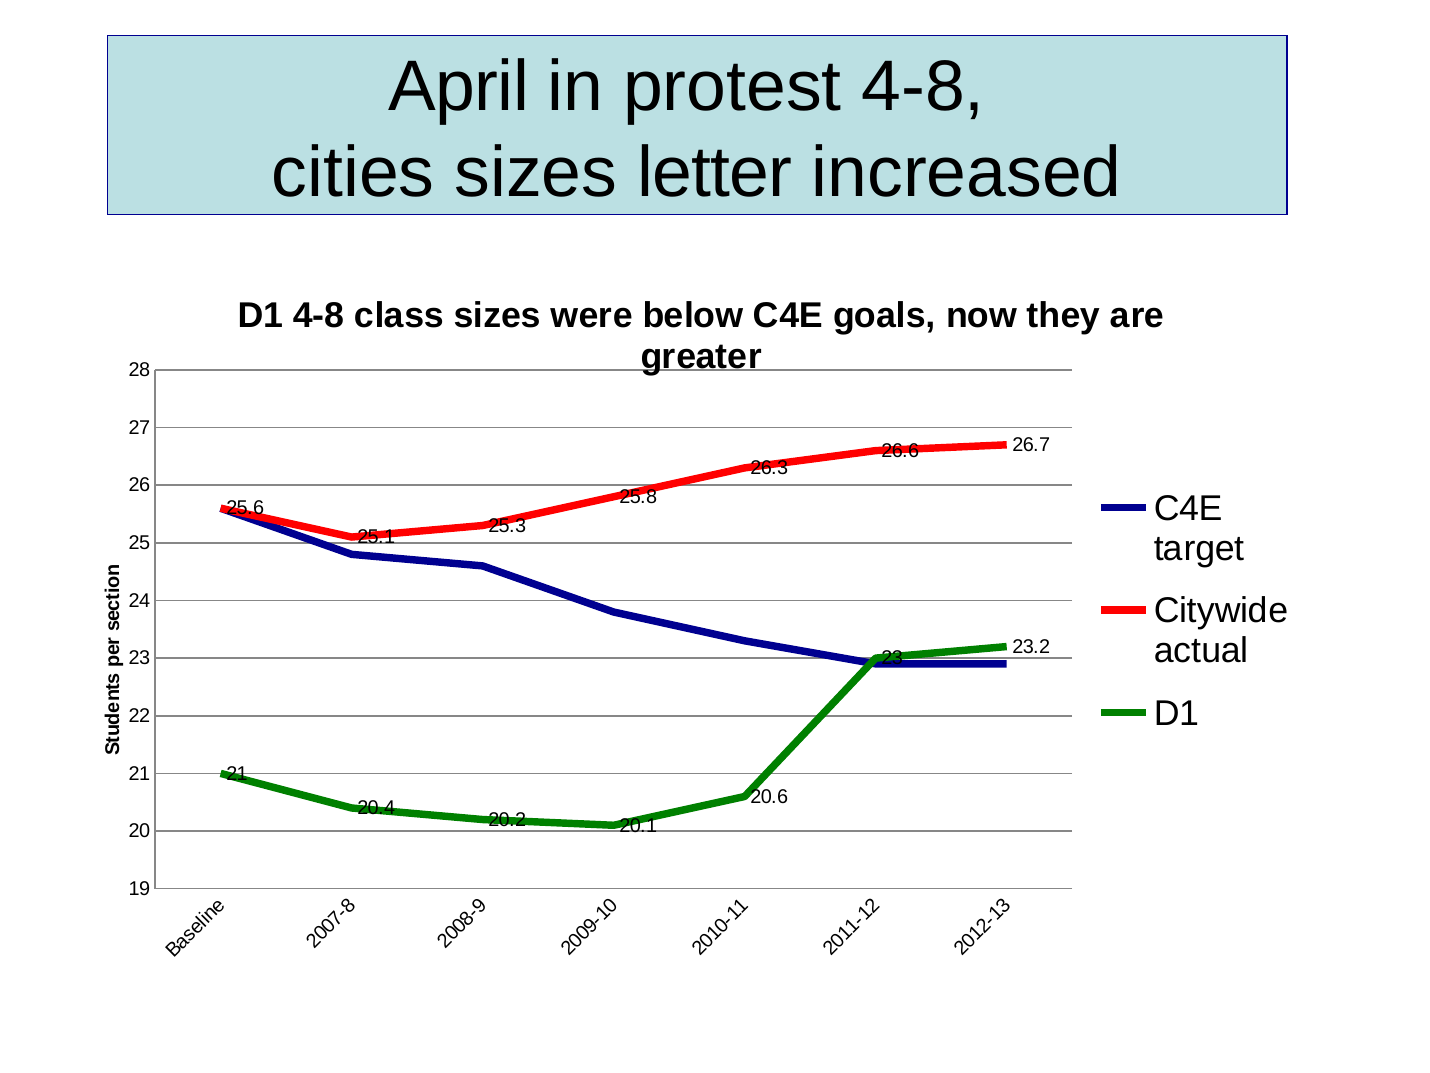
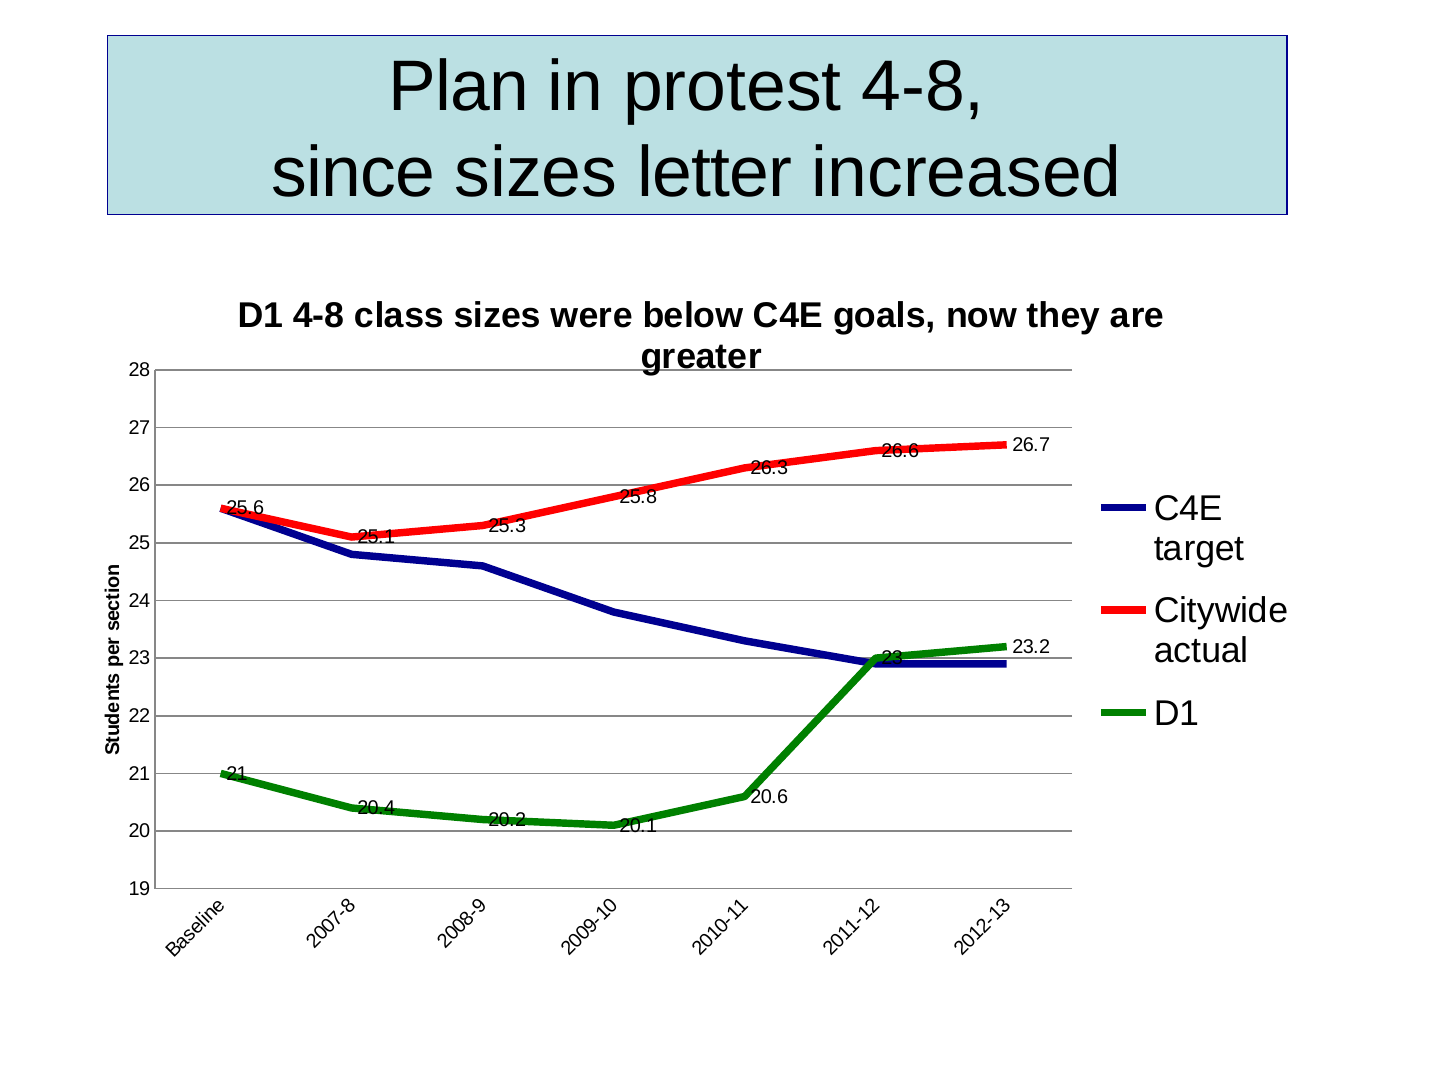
April: April -> Plan (459, 87)
cities: cities -> since (354, 173)
